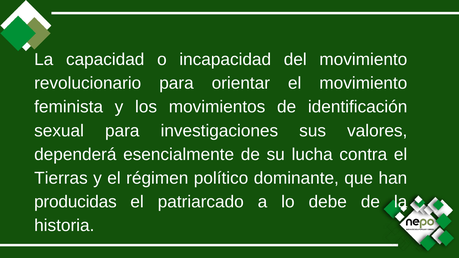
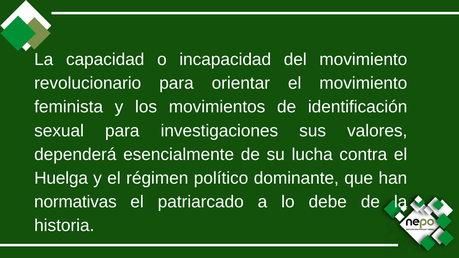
Tierras: Tierras -> Huelga (61, 178)
producidas: producidas -> normativas (75, 202)
